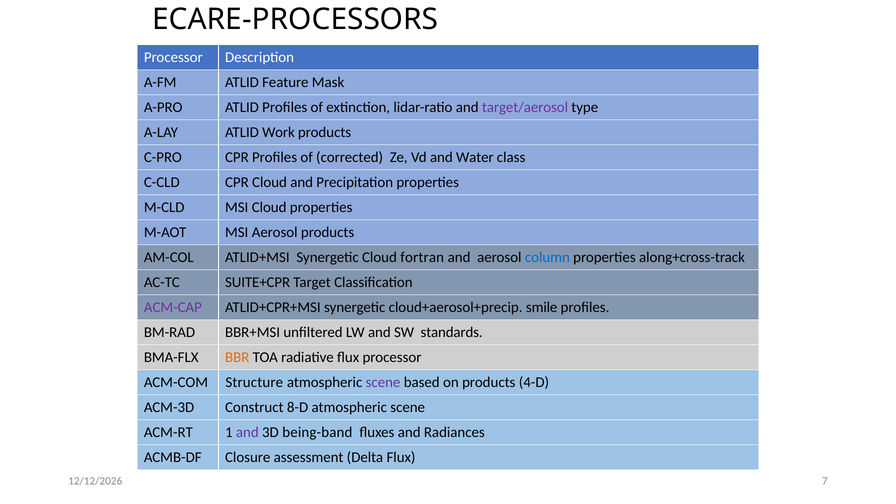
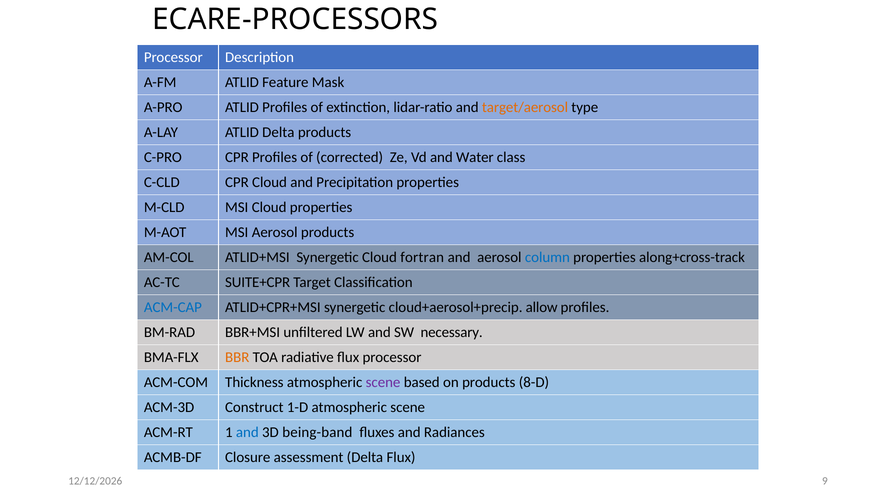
target/aerosol colour: purple -> orange (525, 107)
ATLID Work: Work -> Delta (278, 132)
ACM-CAP colour: purple -> blue (173, 307)
smile: smile -> allow (542, 307)
standards: standards -> necessary (452, 332)
Structure: Structure -> Thickness (254, 382)
4-D: 4-D -> 8-D (534, 382)
8-D: 8-D -> 1-D (298, 407)
and colour: purple -> blue (247, 432)
7: 7 -> 9 (825, 481)
